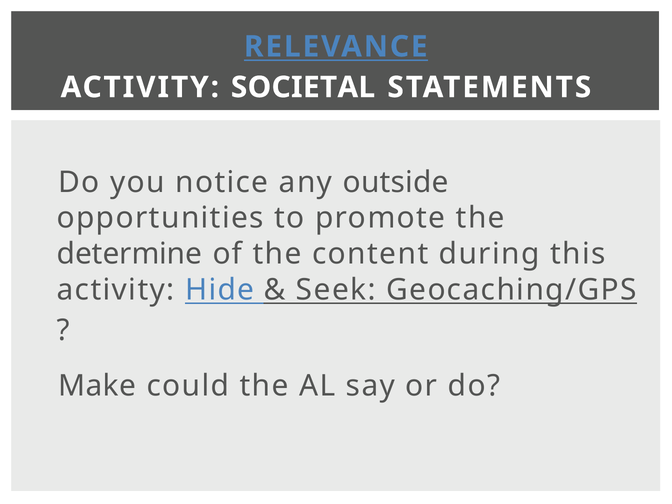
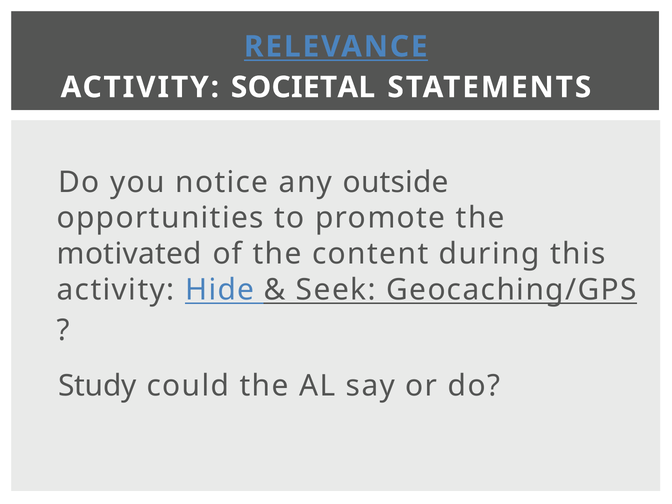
determine: determine -> motivated (129, 254)
Make: Make -> Study (97, 386)
